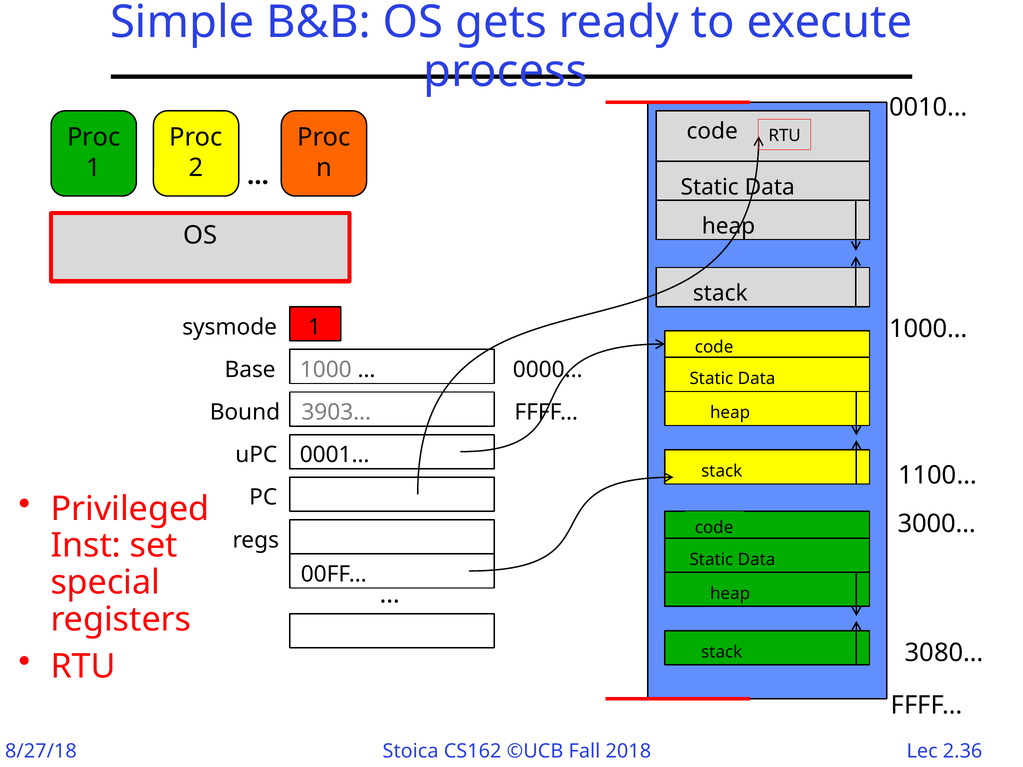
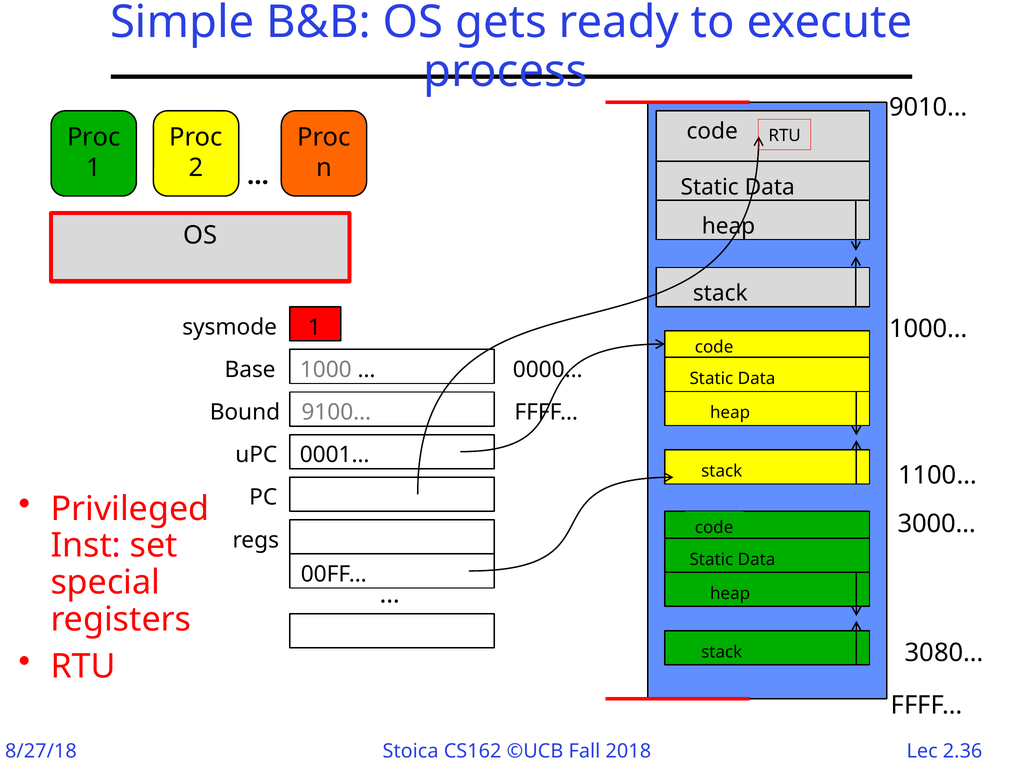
0010…: 0010… -> 9010… (928, 107)
3903…: 3903… -> 9100… (336, 412)
